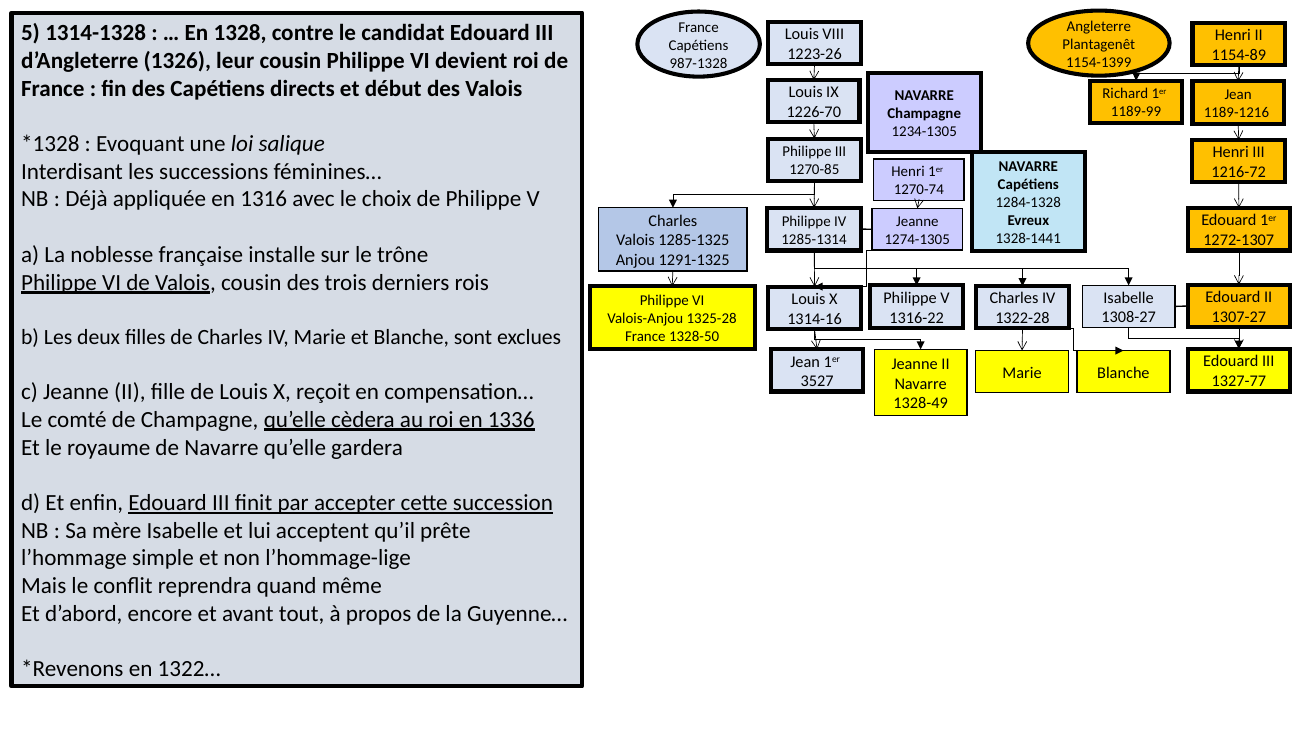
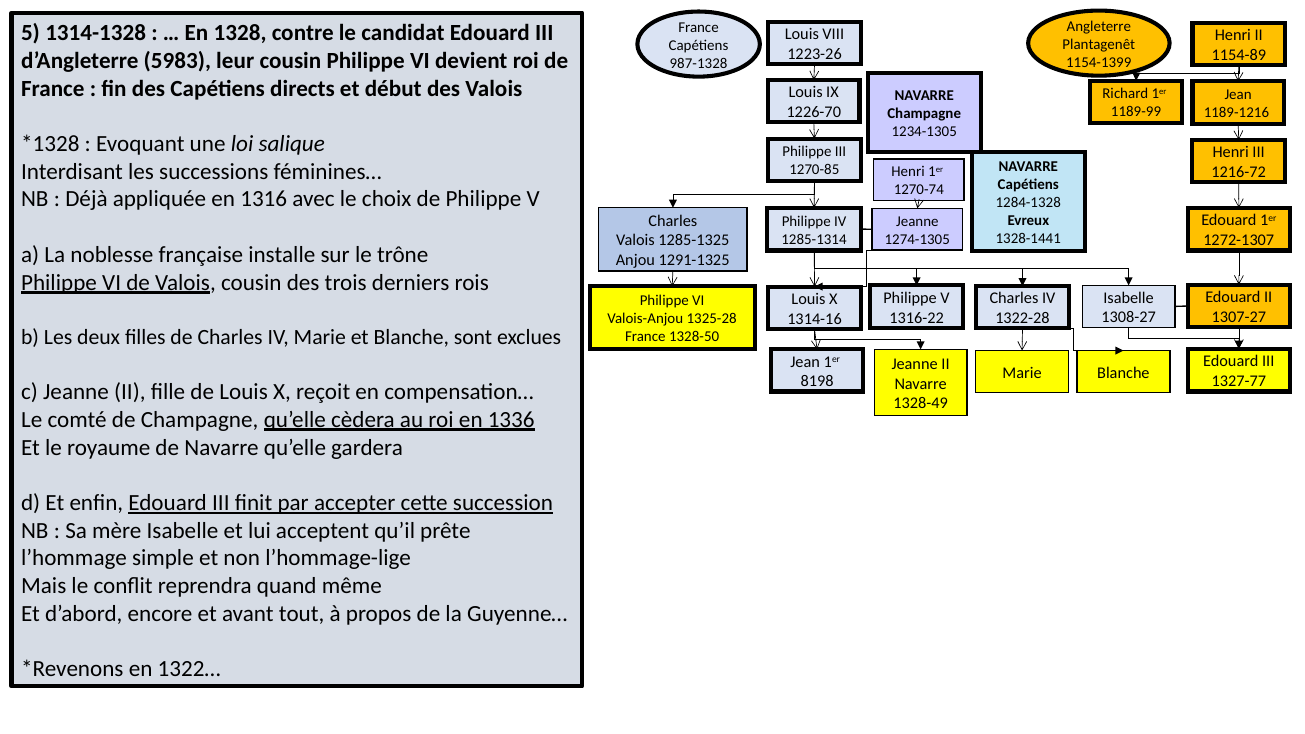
1326: 1326 -> 5983 (177, 61)
3527: 3527 -> 8198 (817, 381)
